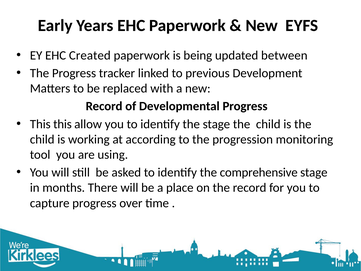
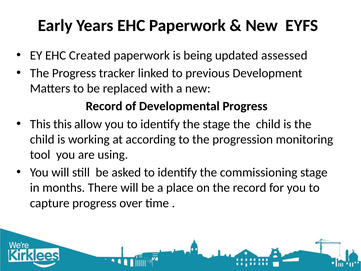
between: between -> assessed (284, 55)
comprehensive: comprehensive -> commissioning (259, 172)
